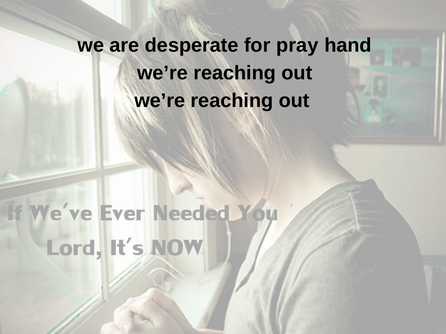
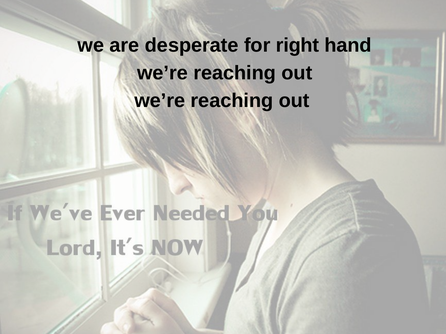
pray: pray -> right (298, 45)
